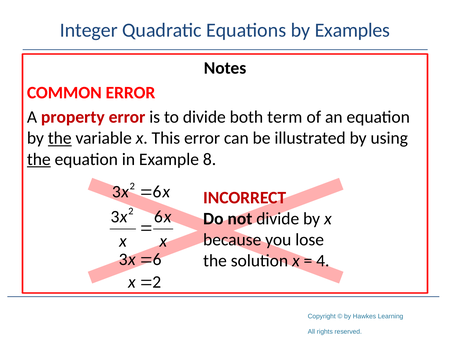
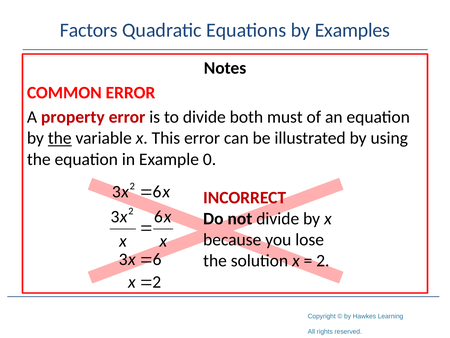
Integer: Integer -> Factors (89, 30)
term: term -> must (285, 117)
the underline: present -> none (39, 159)
8: 8 -> 0 (210, 159)
4: 4 -> 2 (323, 260)
